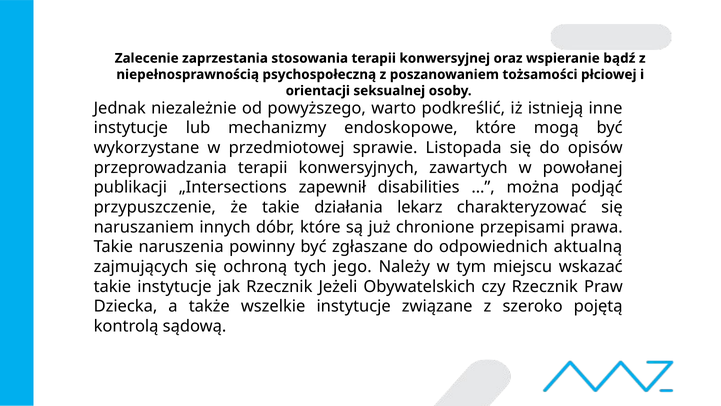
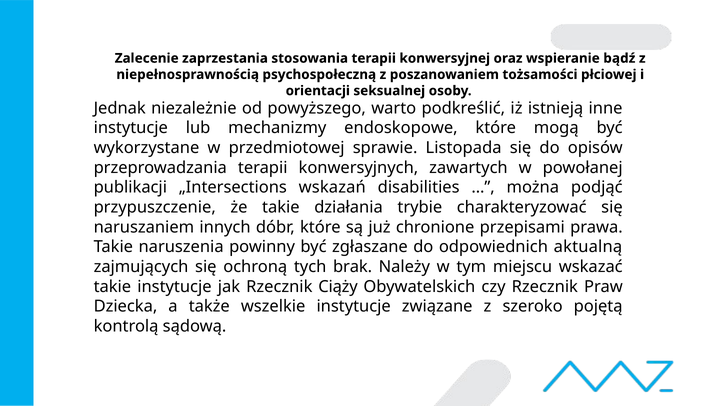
zapewnił: zapewnił -> wskazań (332, 187)
lekarz: lekarz -> trybie (420, 207)
jego: jego -> brak (353, 267)
Jeżeli: Jeżeli -> Ciąży (338, 286)
